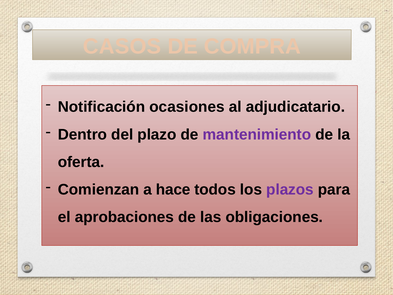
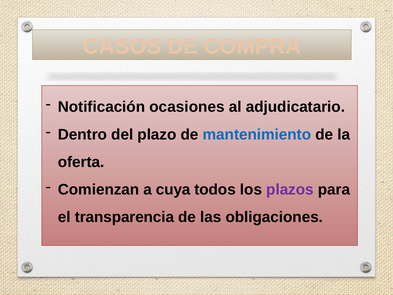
mantenimiento colour: purple -> blue (257, 134)
hace: hace -> cuya (173, 189)
aprobaciones: aprobaciones -> transparencia (124, 217)
